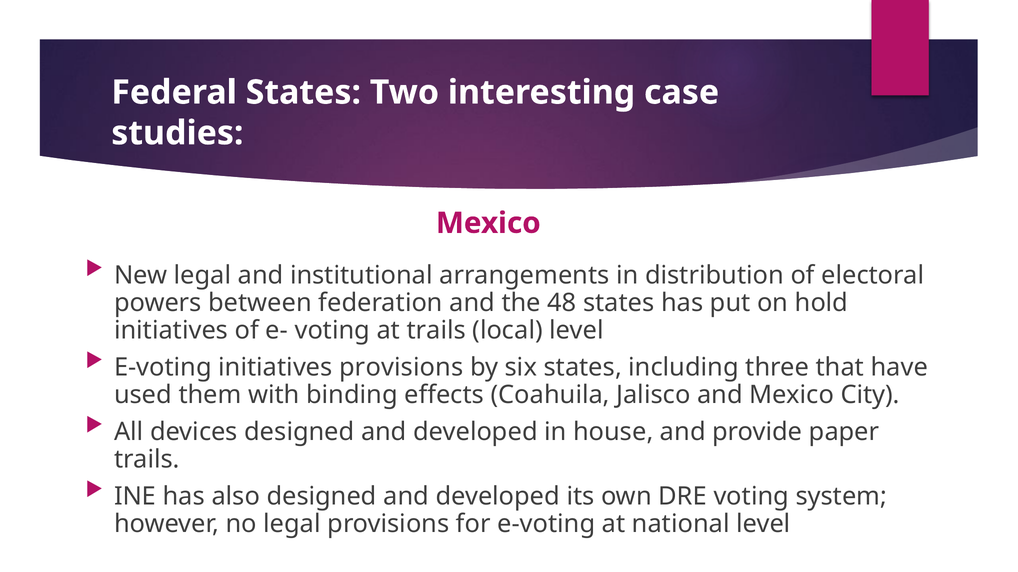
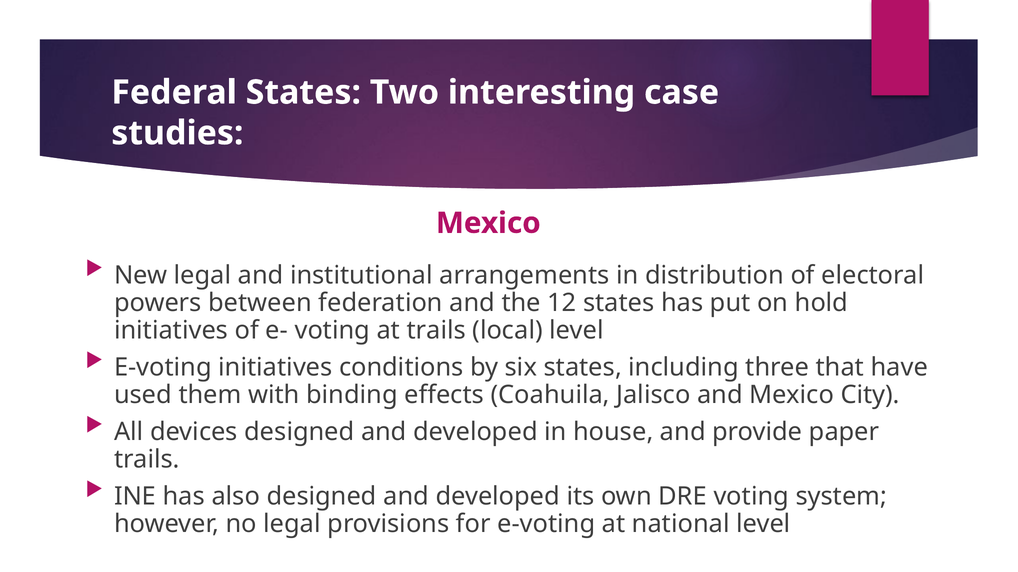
48: 48 -> 12 (562, 303)
initiatives provisions: provisions -> conditions (401, 368)
